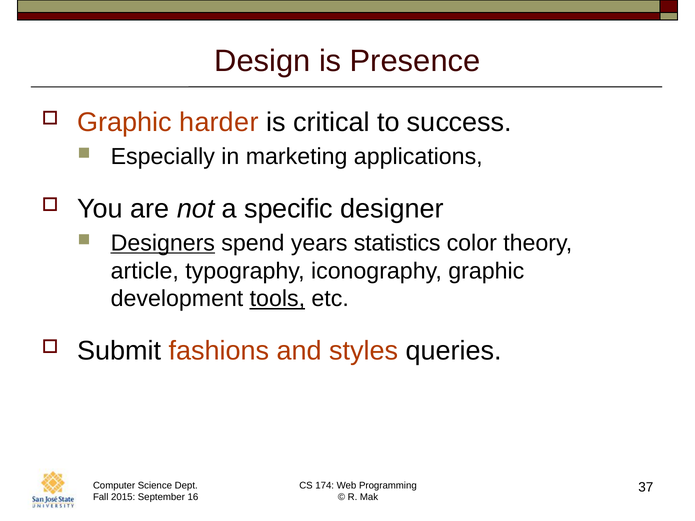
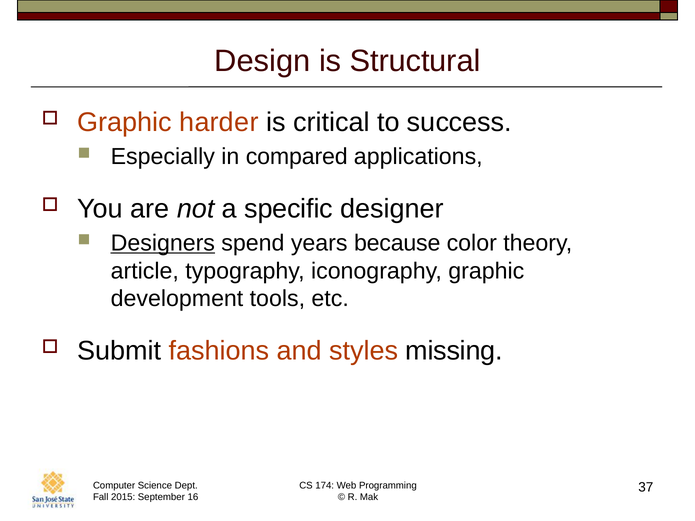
Presence: Presence -> Structural (415, 61)
marketing: marketing -> compared (297, 157)
statistics: statistics -> because (397, 243)
tools underline: present -> none (277, 299)
queries: queries -> missing (454, 351)
